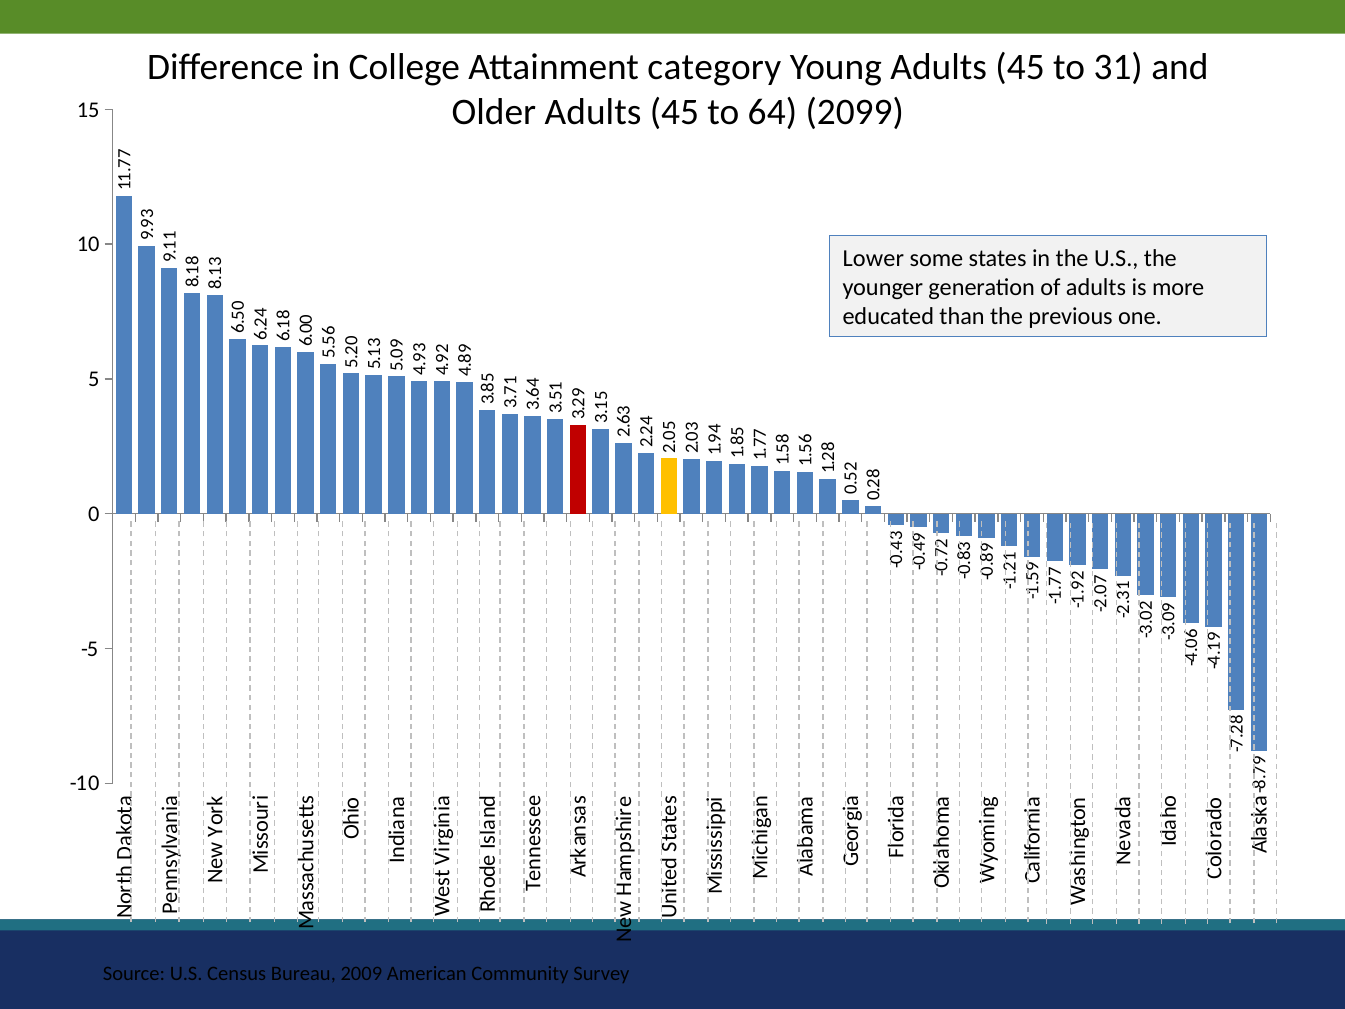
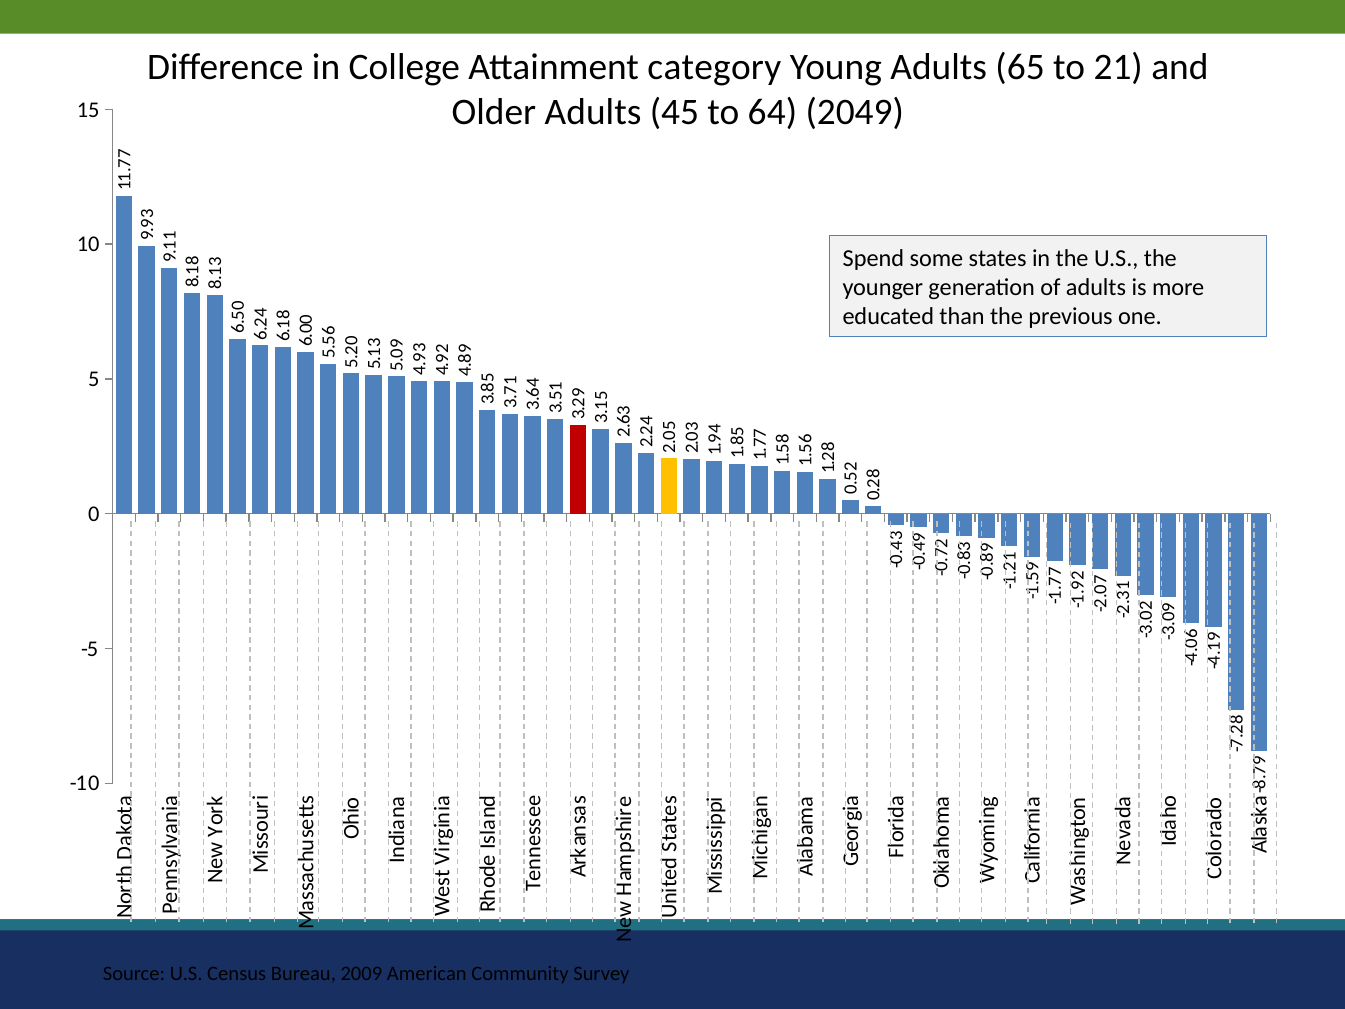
Young Adults 45: 45 -> 65 (1020, 67)
31: 31 -> 21 (1118, 67)
2099: 2099 -> 2049 (855, 112)
Lower: Lower -> Spend (873, 258)
